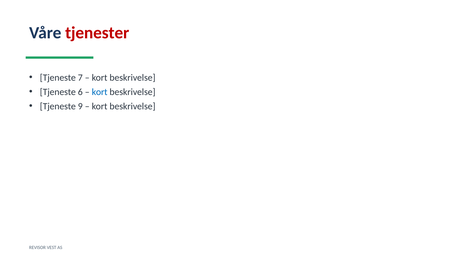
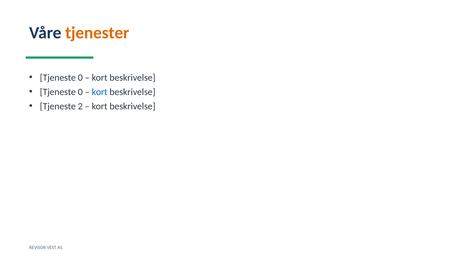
tjenester colour: red -> orange (97, 33)
7: 7 -> 0 (80, 78)
6: 6 -> 0 (80, 92)
9: 9 -> 2 (80, 106)
